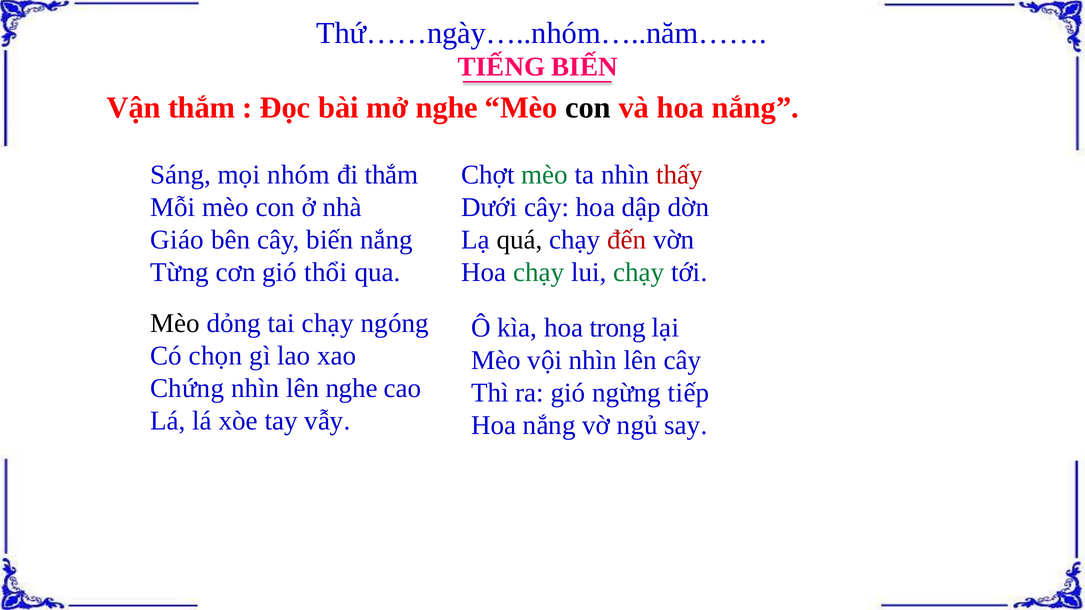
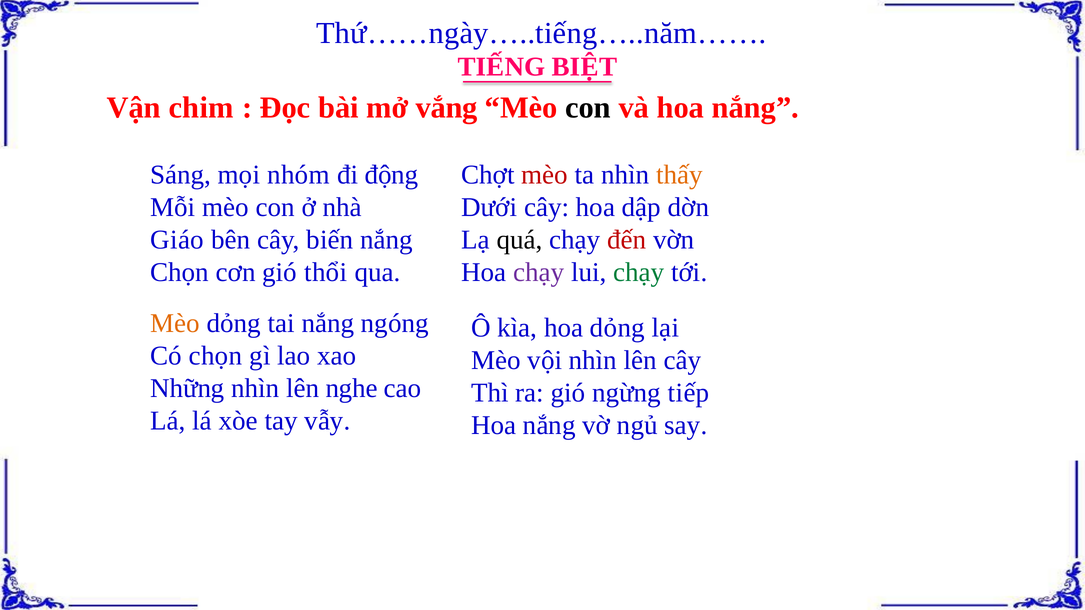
Thứ……ngày…..nhóm…..năm……: Thứ……ngày…..nhóm…..năm…… -> Thứ……ngày…..tiếng…..năm…… (541, 33)
TIẾNG BIẾN: BIẾN -> BIỆT (584, 67)
Vận thắm: thắm -> chim (201, 108)
mở nghe: nghe -> vắng (447, 108)
đi thắm: thắm -> động (391, 175)
mèo colour: green -> red (545, 175)
thấy colour: red -> orange (679, 175)
Từng: Từng -> Chọn (180, 272)
chạy colour: green -> purple (539, 272)
Mèo colour: black -> orange (175, 323)
tai chạy: chạy -> nắng (328, 323)
hoa trong: trong -> dỏng (617, 328)
Chứng: Chứng -> Những (187, 388)
